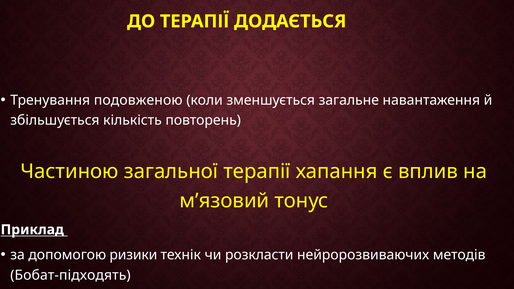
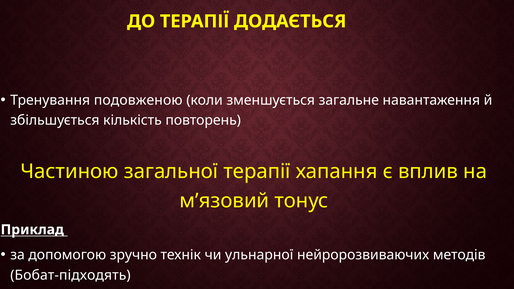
ризики: ризики -> зручно (133, 255)
розкласти: розкласти -> ульнарної (259, 255)
